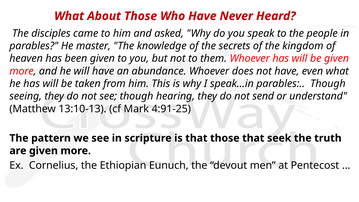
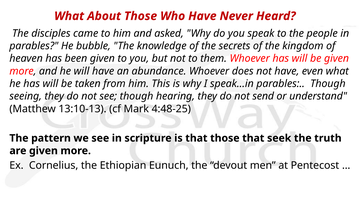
master: master -> bubble (93, 46)
4:91-25: 4:91-25 -> 4:48-25 (171, 109)
